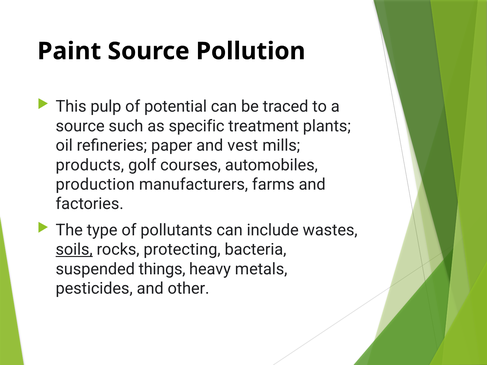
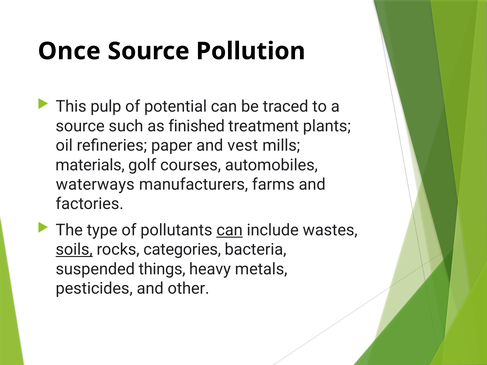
Paint: Paint -> Once (69, 51)
specific: specific -> finished (197, 126)
products: products -> materials (90, 165)
production: production -> waterways (95, 185)
can underline: none -> present (230, 230)
protecting: protecting -> categories (182, 250)
